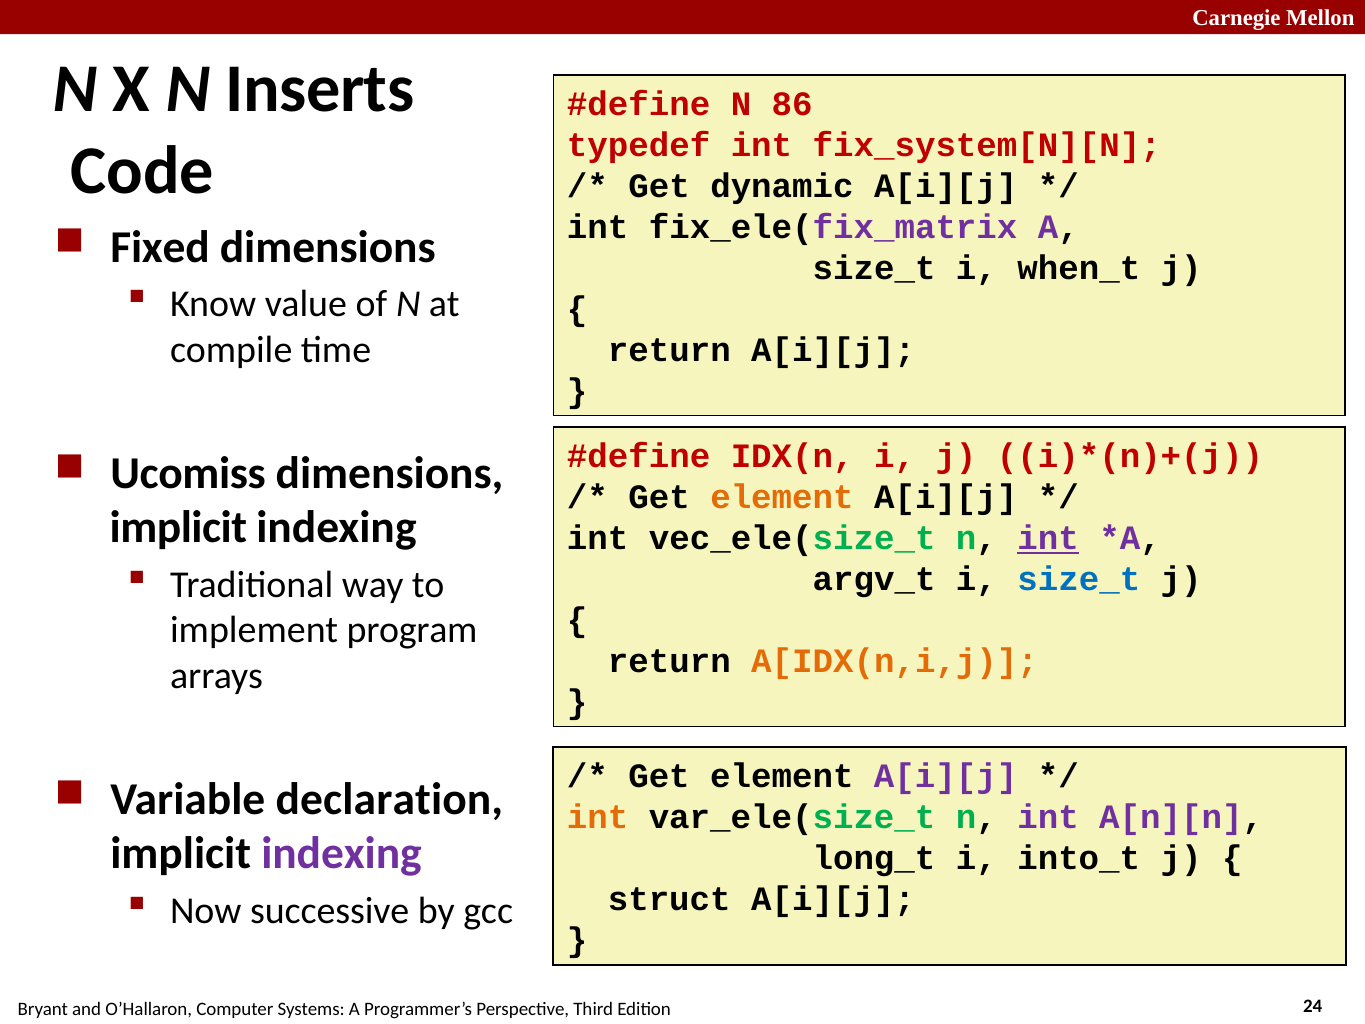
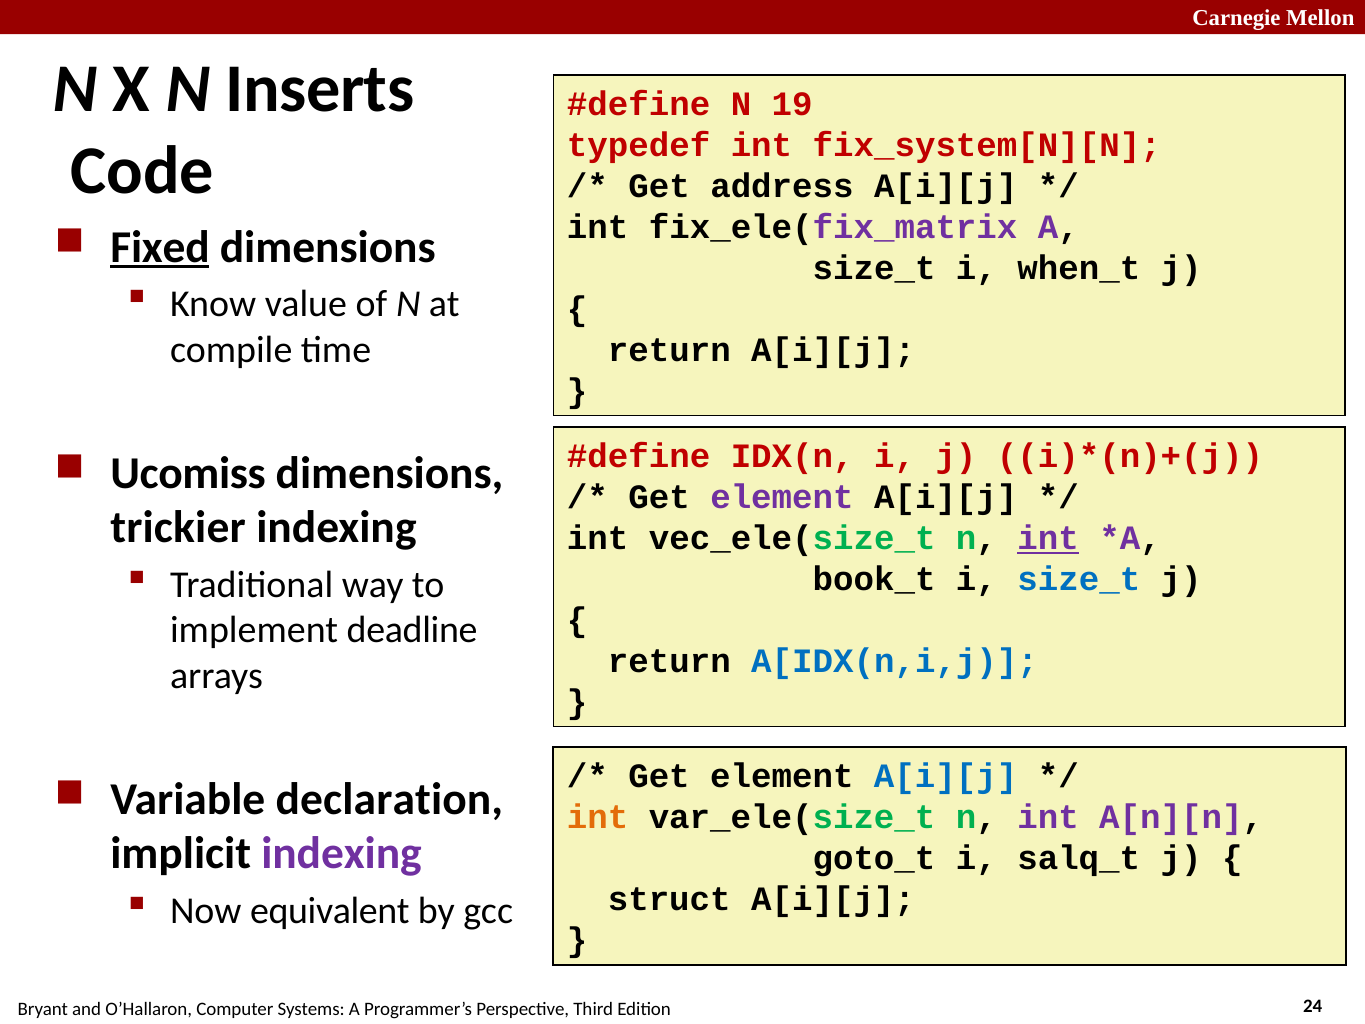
86: 86 -> 19 (792, 104)
dynamic: dynamic -> address (782, 186)
Fixed underline: none -> present (160, 247)
element colour: orange -> purple (782, 497)
implicit: implicit -> trickier (178, 528)
argv_t: argv_t -> book_t (874, 579)
program: program -> deadline (412, 630)
A[IDX(n,i,j colour: orange -> blue (895, 661)
A[i][j colour: purple -> blue (946, 776)
long_t: long_t -> goto_t (874, 858)
into_t: into_t -> salq_t (1079, 858)
successive: successive -> equivalent (330, 911)
